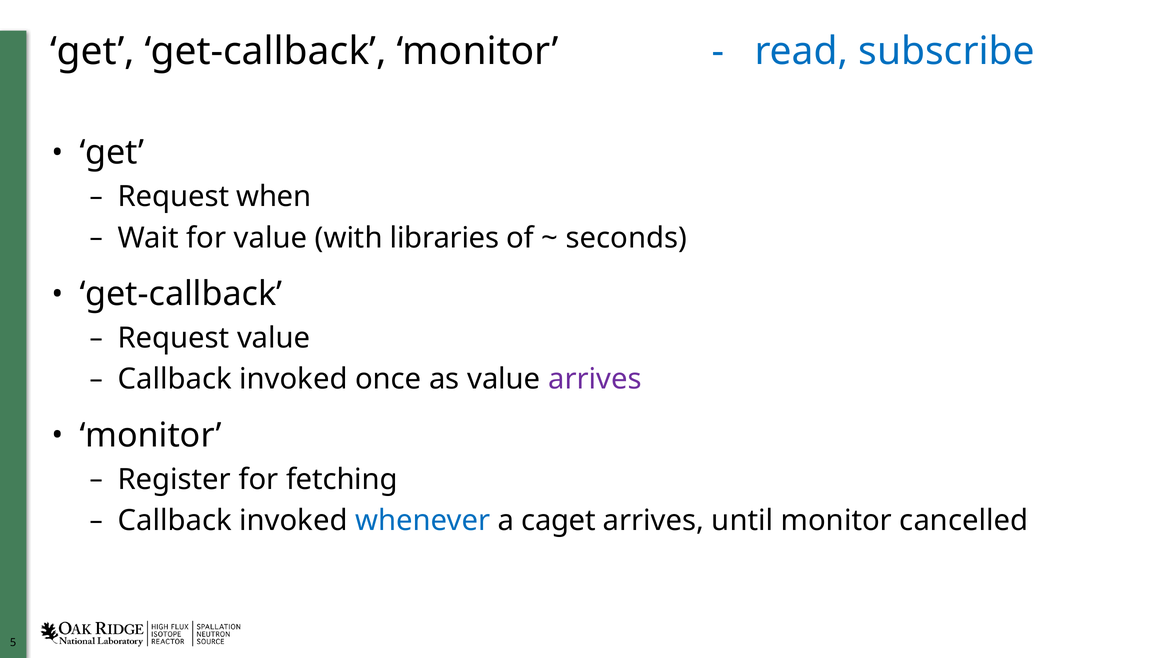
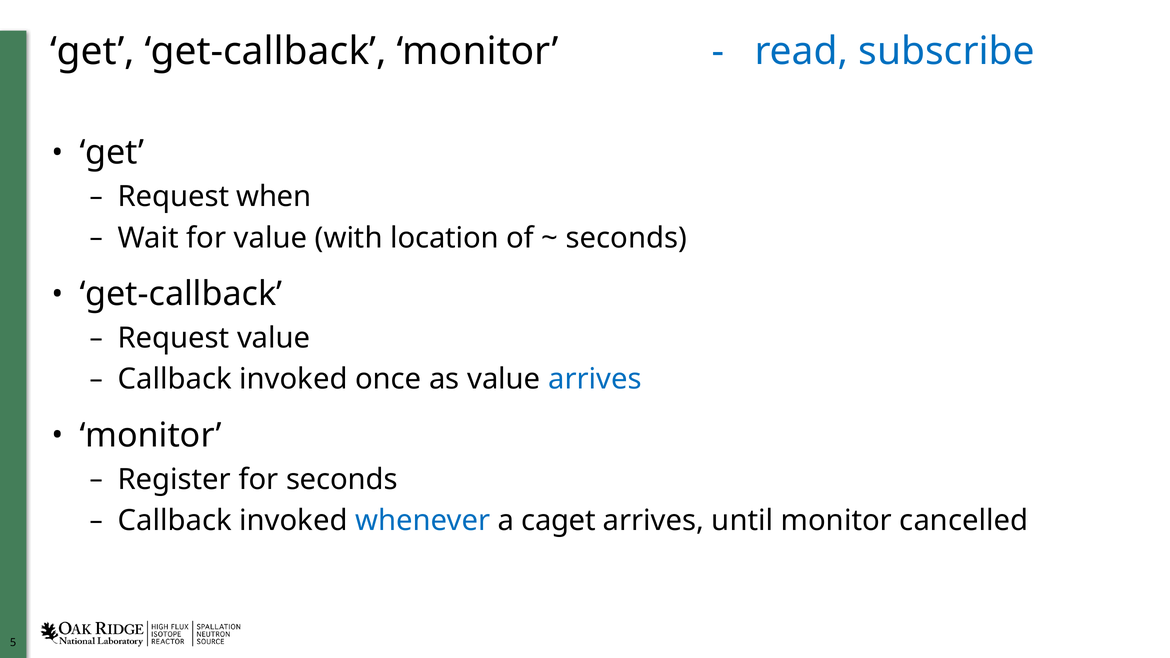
libraries: libraries -> location (444, 238)
arrives colour: purple -> blue (595, 379)
for fetching: fetching -> seconds (342, 479)
